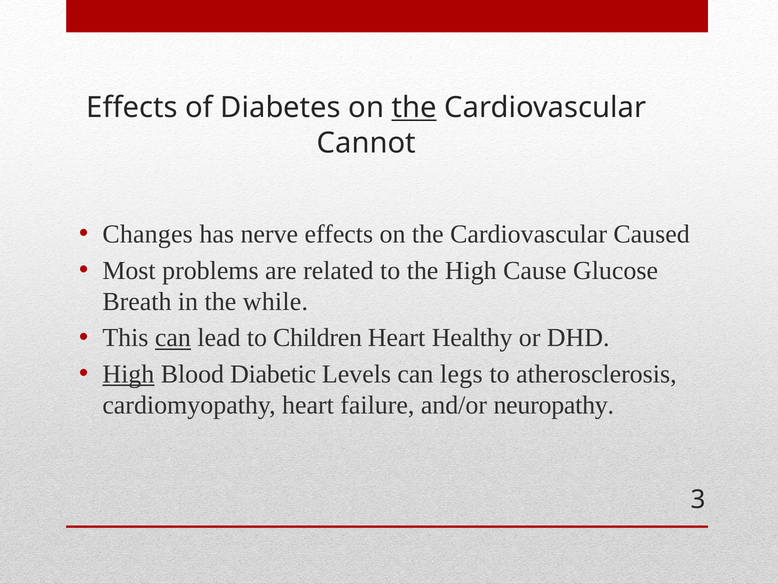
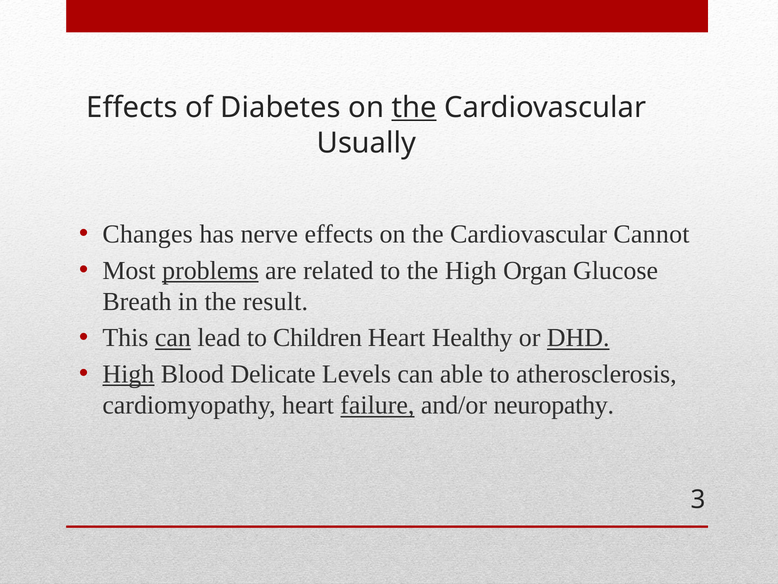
Cannot: Cannot -> Usually (366, 143)
Caused: Caused -> Cannot (651, 234)
problems underline: none -> present (210, 270)
Cause: Cause -> Organ (535, 270)
while: while -> result (275, 301)
DHD underline: none -> present (578, 338)
Diabetic: Diabetic -> Delicate (273, 374)
legs: legs -> able (461, 374)
failure underline: none -> present (377, 405)
